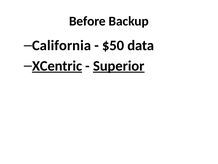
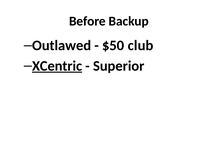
California: California -> Outlawed (62, 45)
data: data -> club (141, 45)
Superior underline: present -> none (119, 66)
